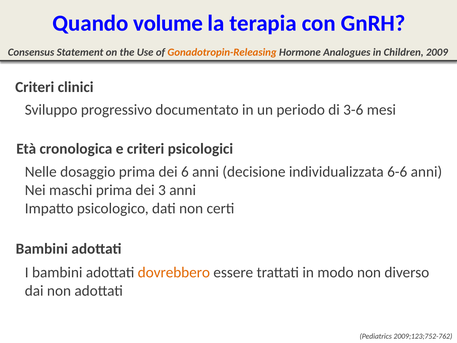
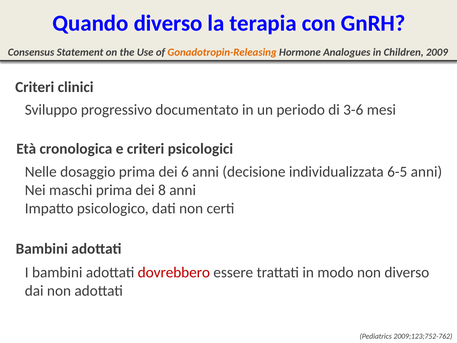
Quando volume: volume -> diverso (168, 23)
6-6: 6-6 -> 6-5 (397, 172)
3: 3 -> 8 (162, 190)
dovrebbero colour: orange -> red (174, 272)
